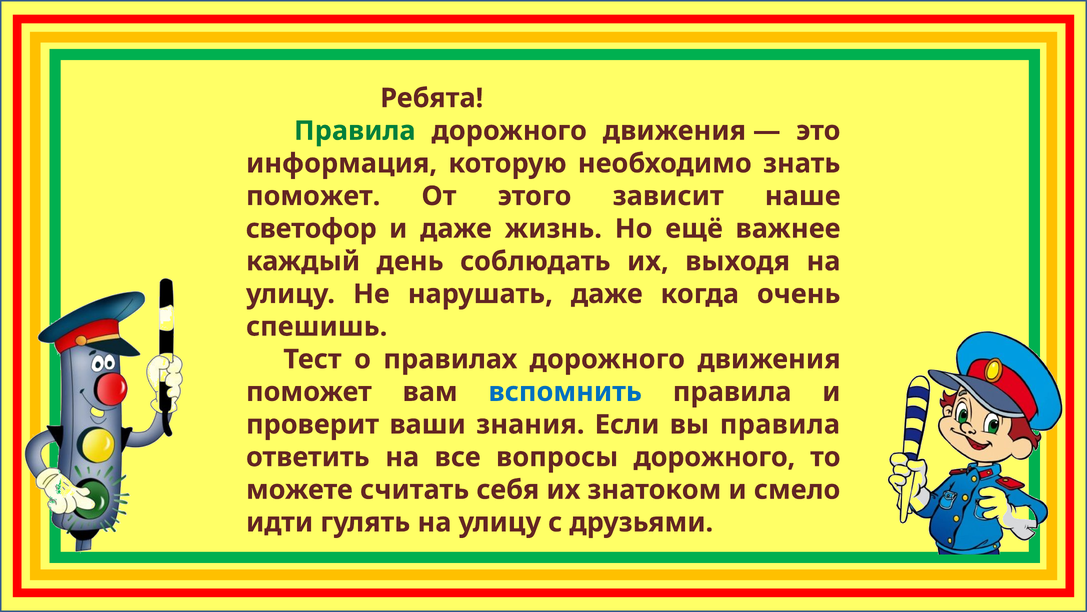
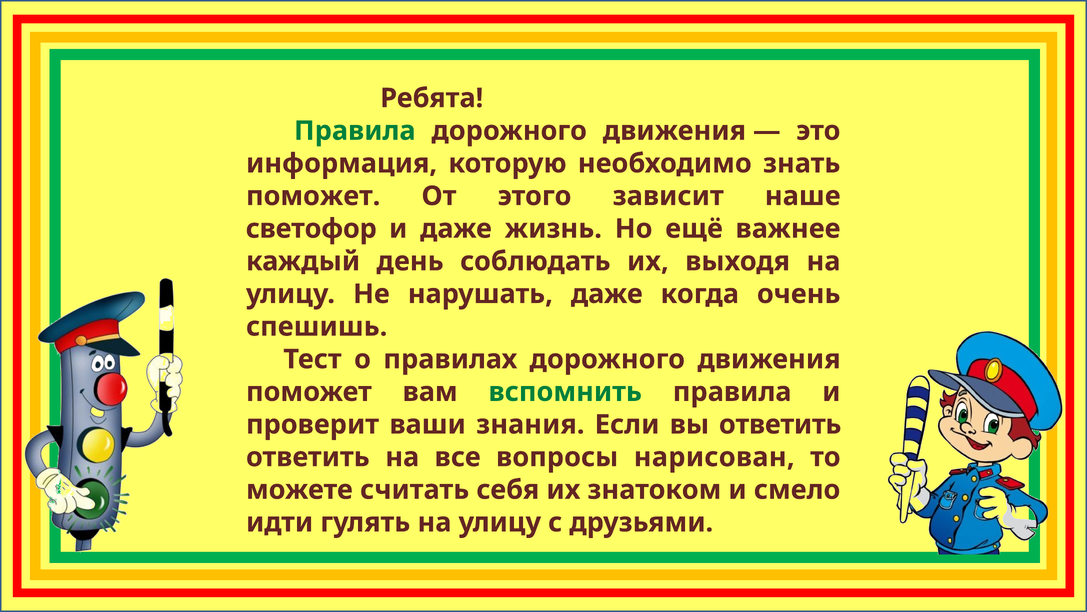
вспомнить colour: blue -> green (565, 392)
вы правила: правила -> ответить (780, 424)
вопросы дорожного: дорожного -> нарисован (714, 457)
